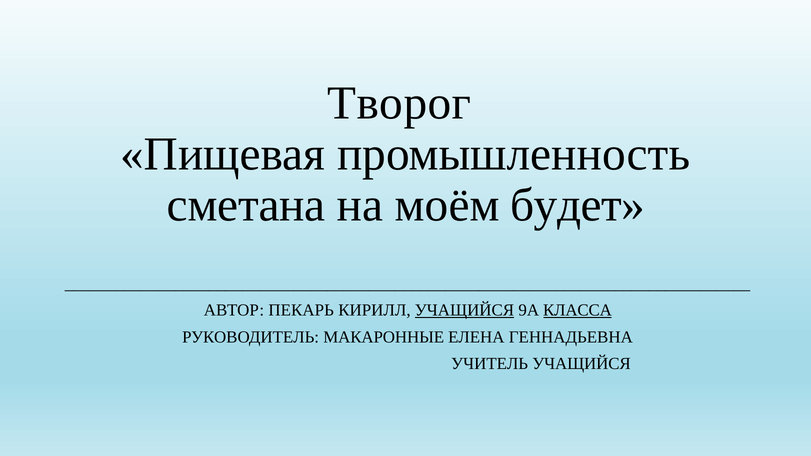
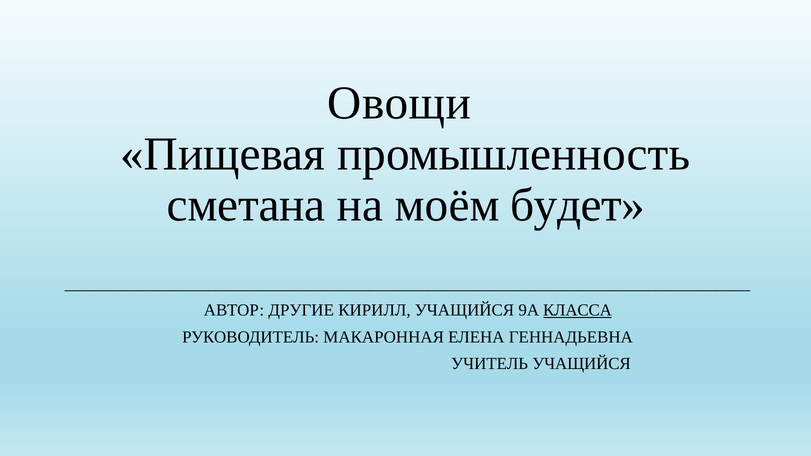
Творог: Творог -> Овощи (399, 103)
ПЕКАРЬ: ПЕКАРЬ -> ДРУГИЕ (301, 310)
УЧАЩИЙСЯ underline: present -> none (465, 310)
МАКАРОННЫЕ: МАКАРОННЫЕ -> МАКАРОННАЯ (384, 337)
